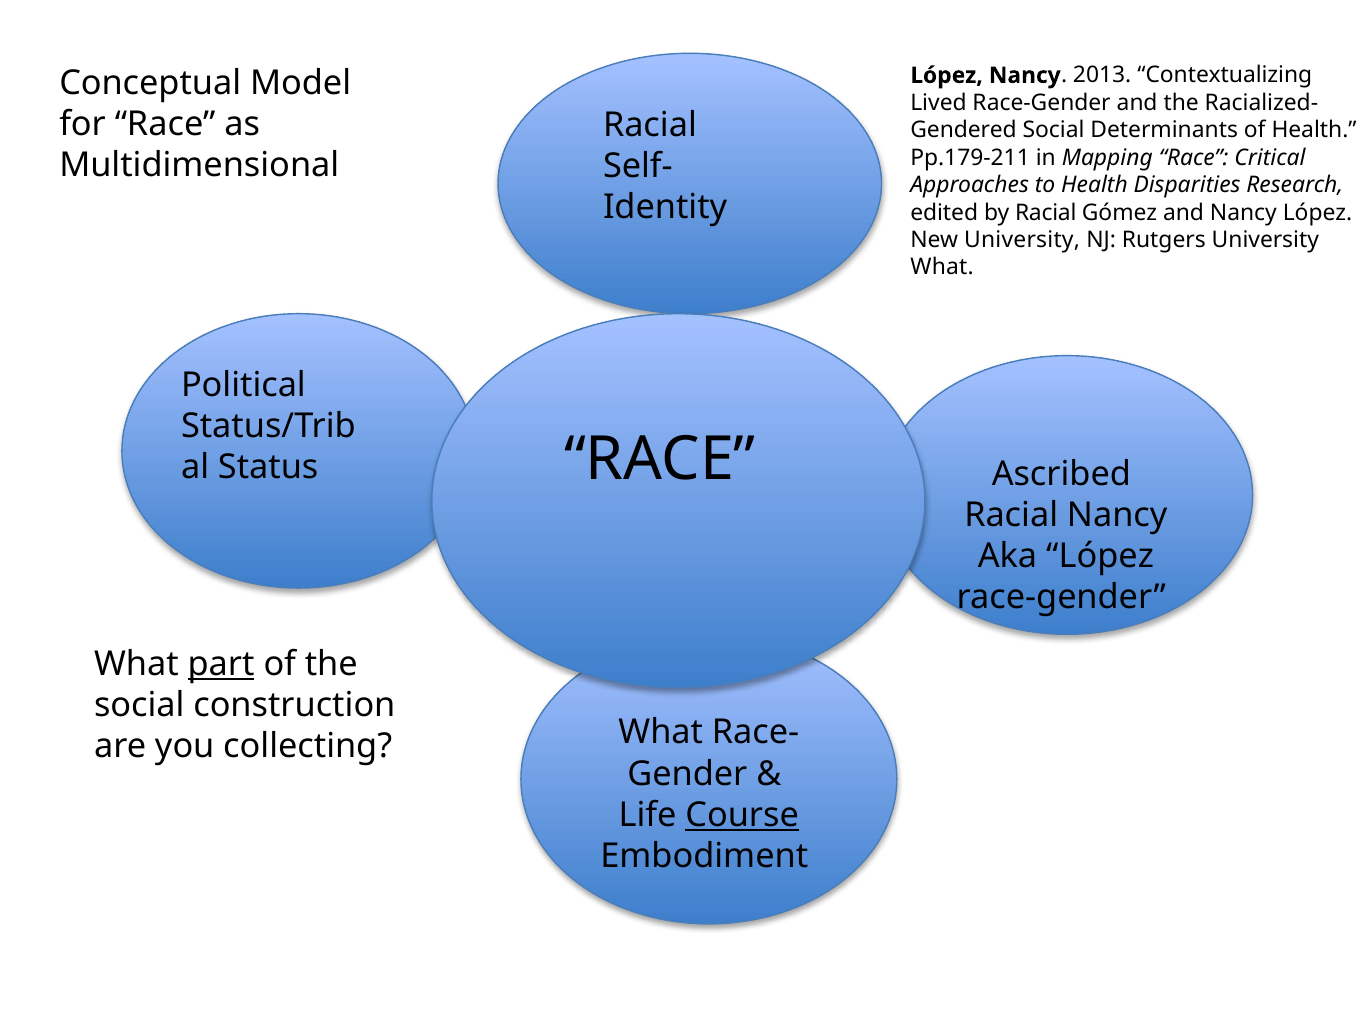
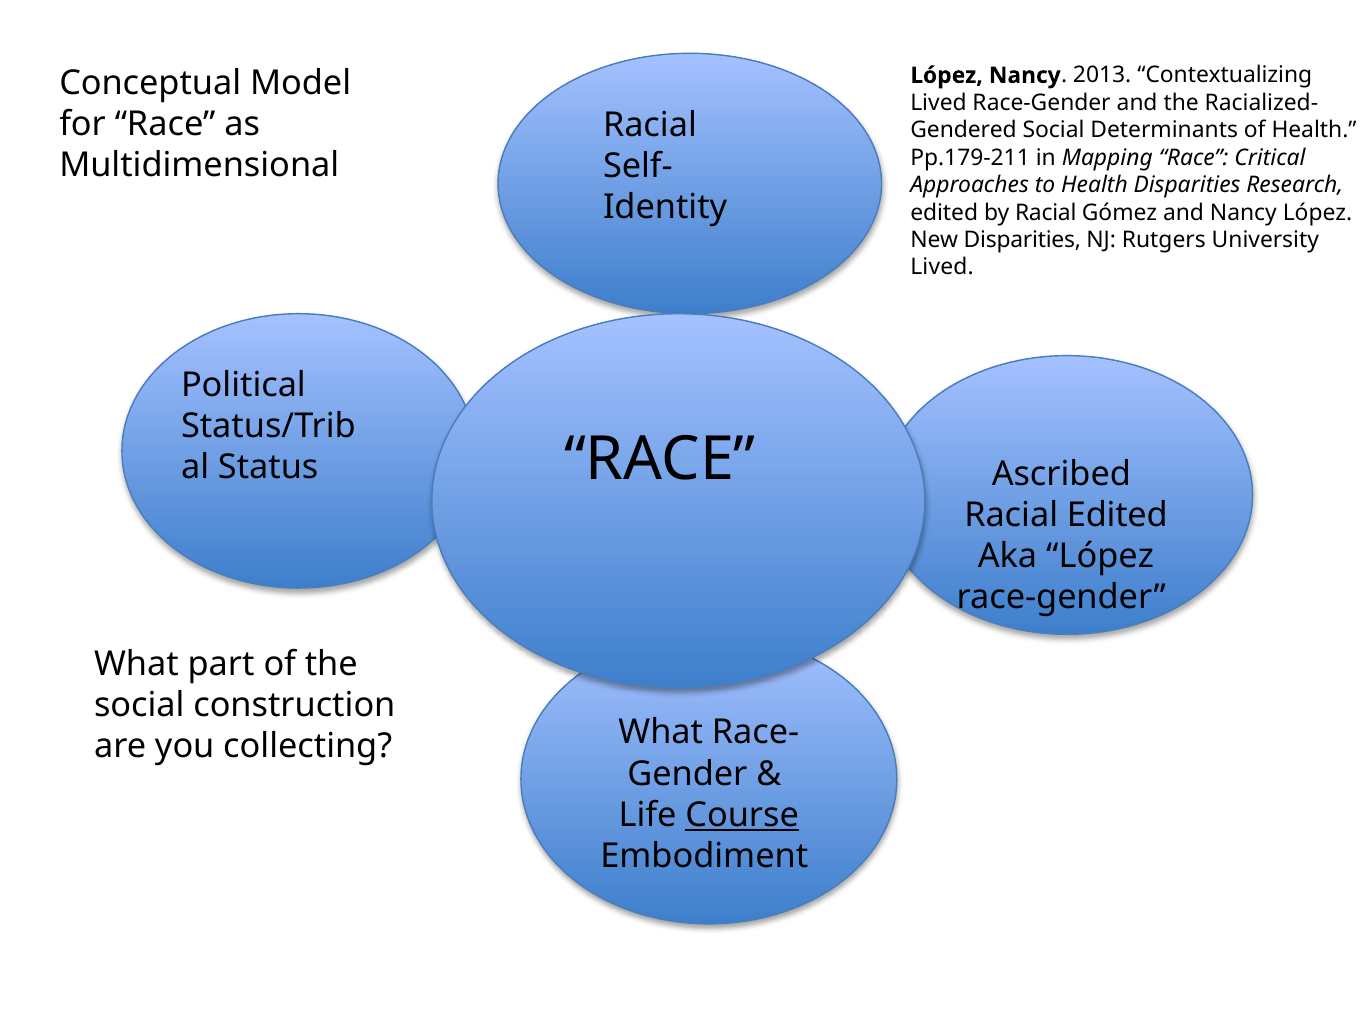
New University: University -> Disparities (1022, 240)
What: What -> Lived (942, 267)
Racial Nancy: Nancy -> Edited (1117, 515)
part underline: present -> none (221, 664)
